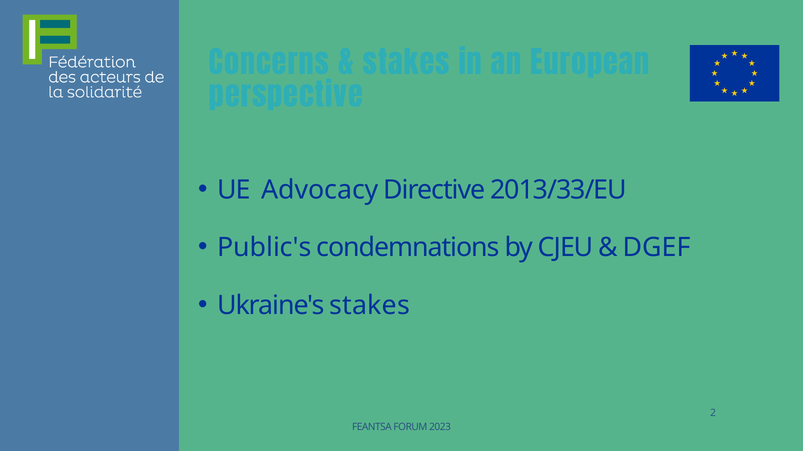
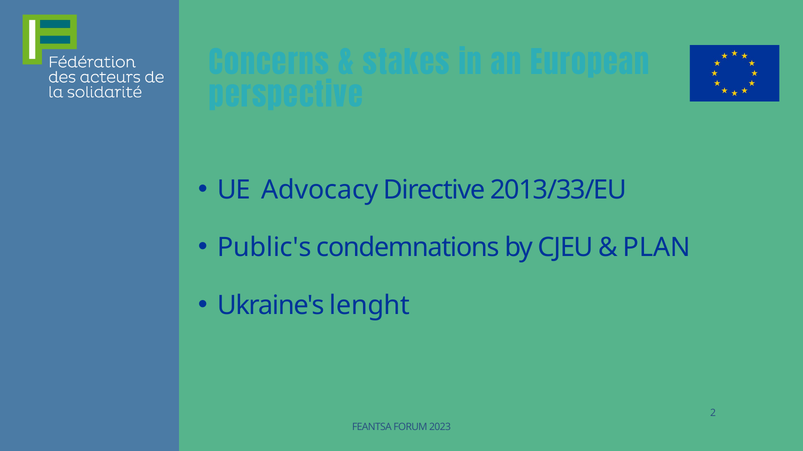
DGEF: DGEF -> PLAN (657, 248)
Ukraine's stakes: stakes -> lenght (370, 306)
